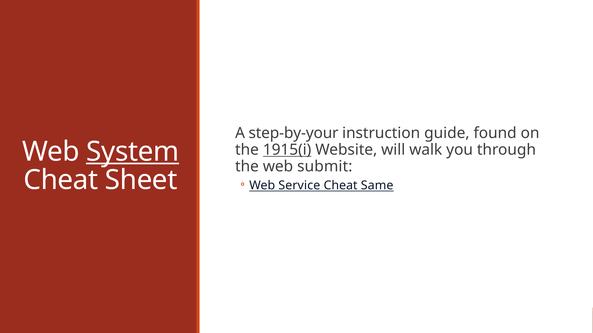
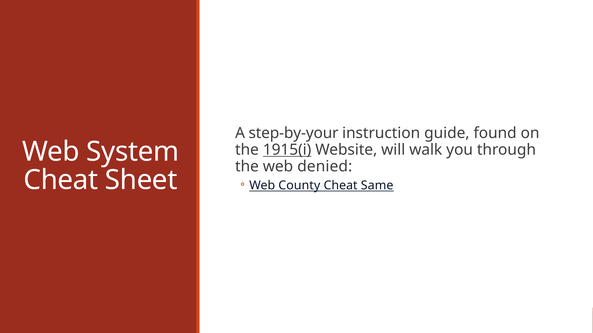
System underline: present -> none (133, 152)
submit: submit -> denied (325, 167)
Service: Service -> County (299, 186)
